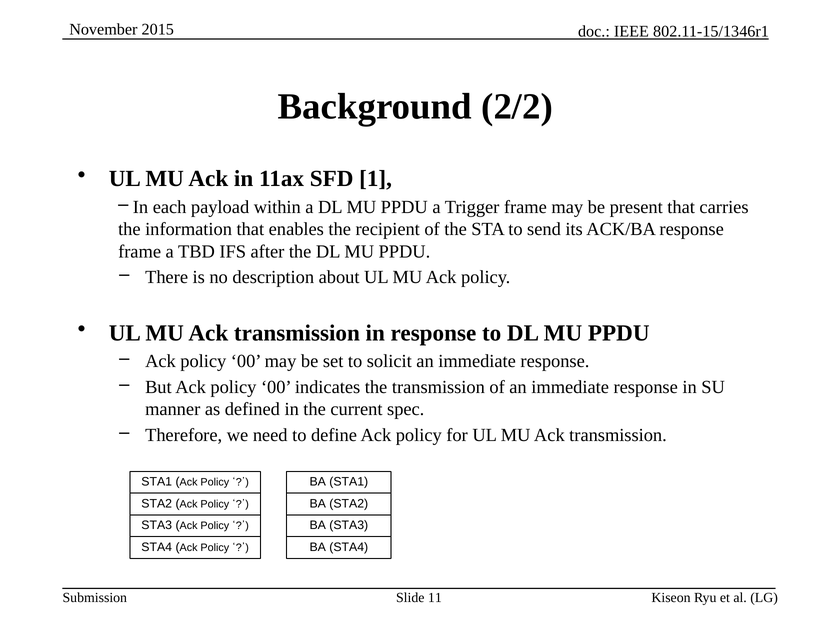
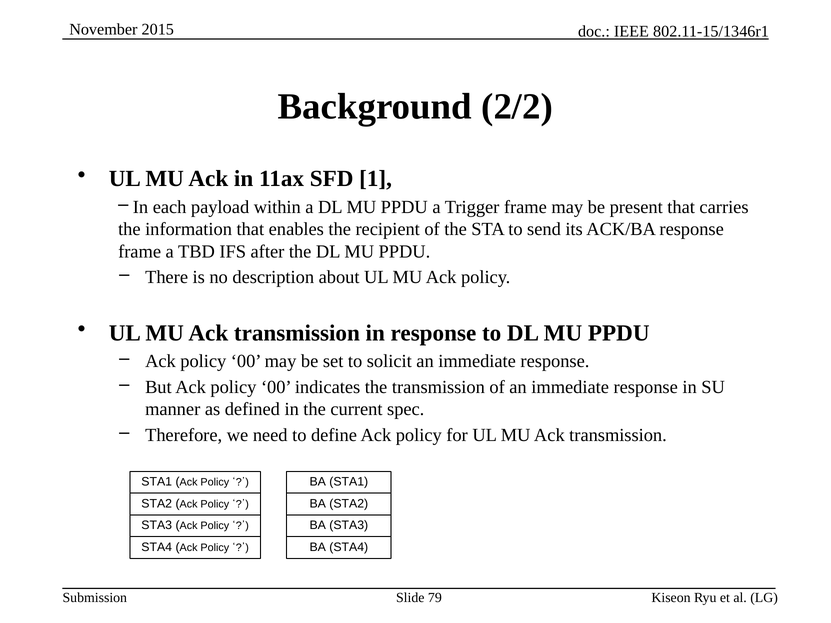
11: 11 -> 79 (435, 598)
